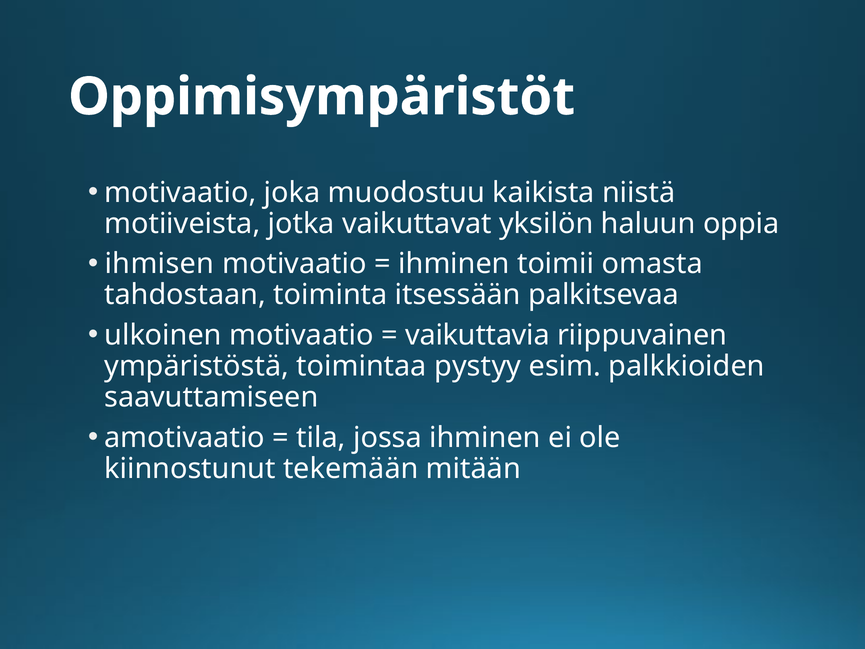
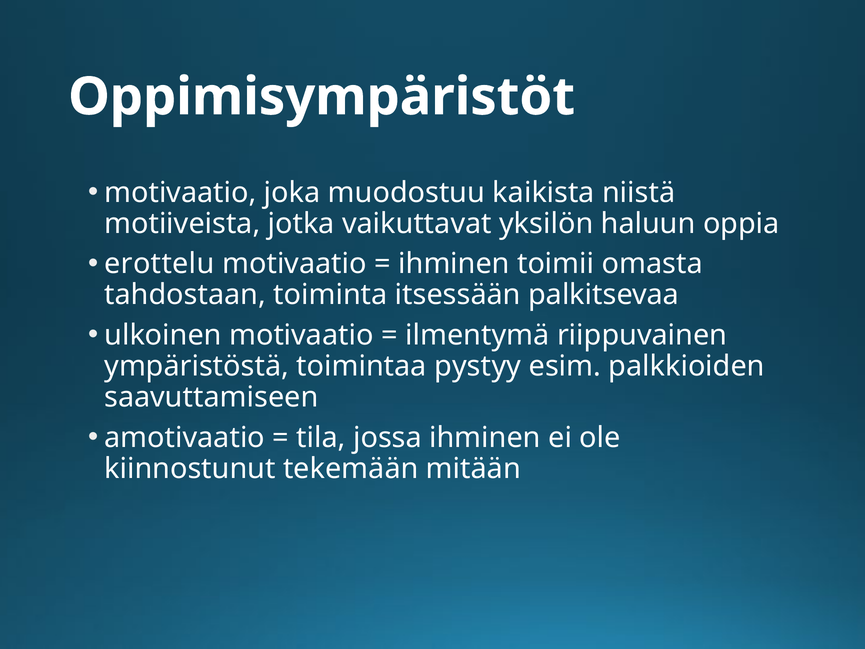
ihmisen: ihmisen -> erottelu (159, 264)
vaikuttavia: vaikuttavia -> ilmentymä (477, 335)
